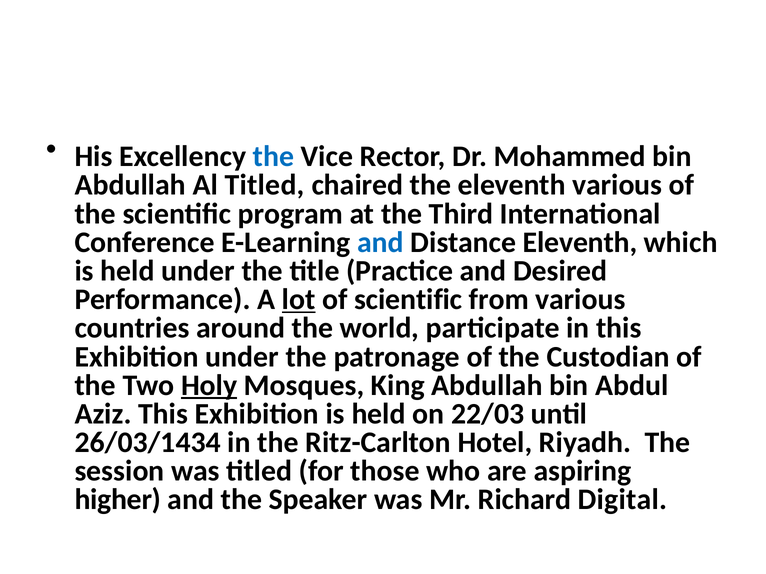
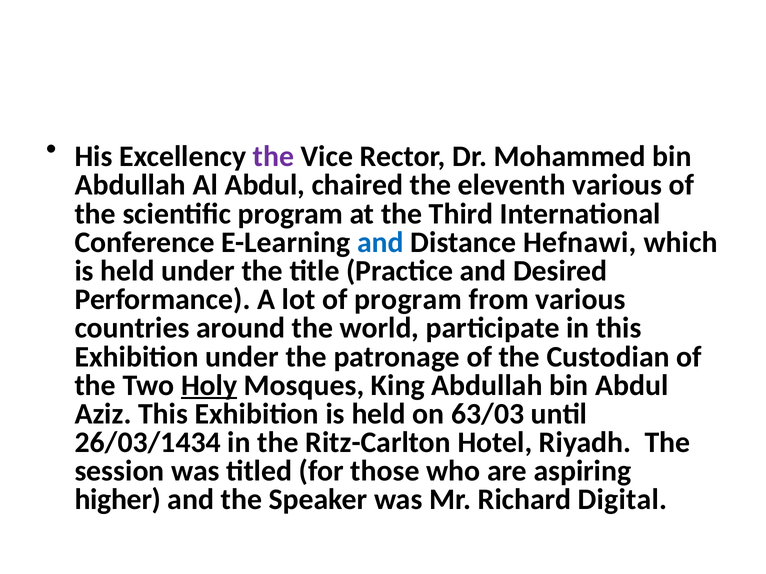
the colour: blue -> purple (274, 157)
Al Titled: Titled -> Abdul (265, 185)
Distance Eleventh: Eleventh -> Hefnawi (580, 243)
lot underline: present -> none (299, 300)
of scientific: scientific -> program (408, 300)
22/03: 22/03 -> 63/03 (488, 414)
